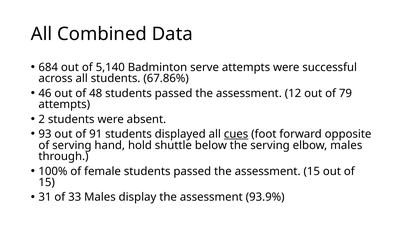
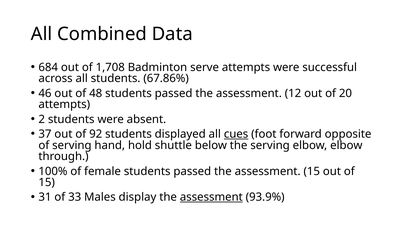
5,140: 5,140 -> 1,708 (110, 67)
79: 79 -> 20 (345, 93)
93: 93 -> 37 (45, 134)
91: 91 -> 92 (96, 134)
elbow males: males -> elbow (346, 145)
assessment underline: none -> present (211, 197)
